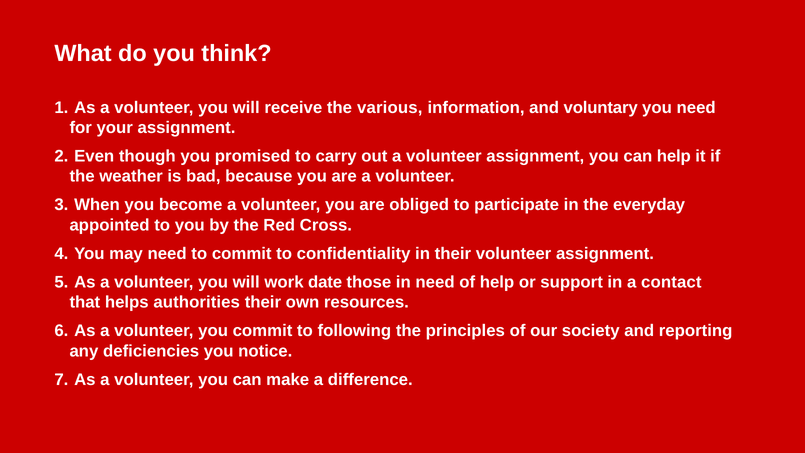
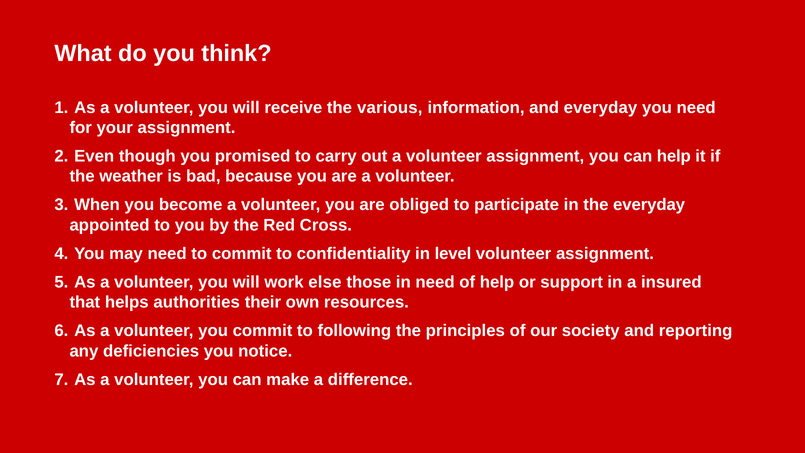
and voluntary: voluntary -> everyday (601, 108)
in their: their -> level (453, 254)
date: date -> else (325, 282)
contact: contact -> insured (671, 282)
